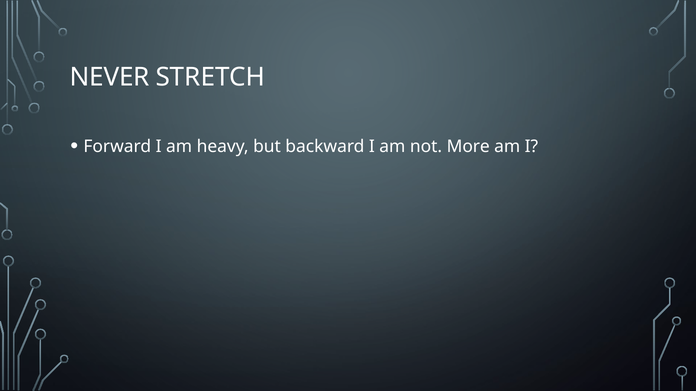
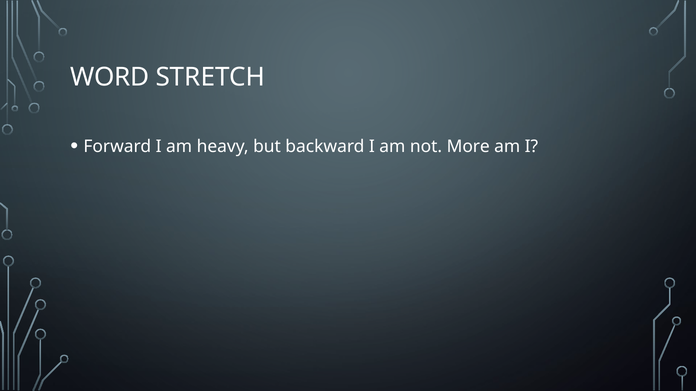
NEVER: NEVER -> WORD (110, 77)
